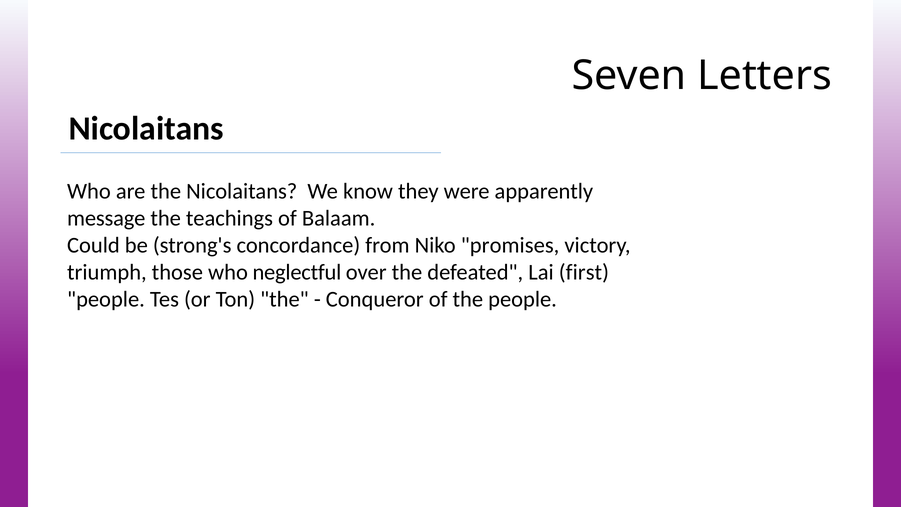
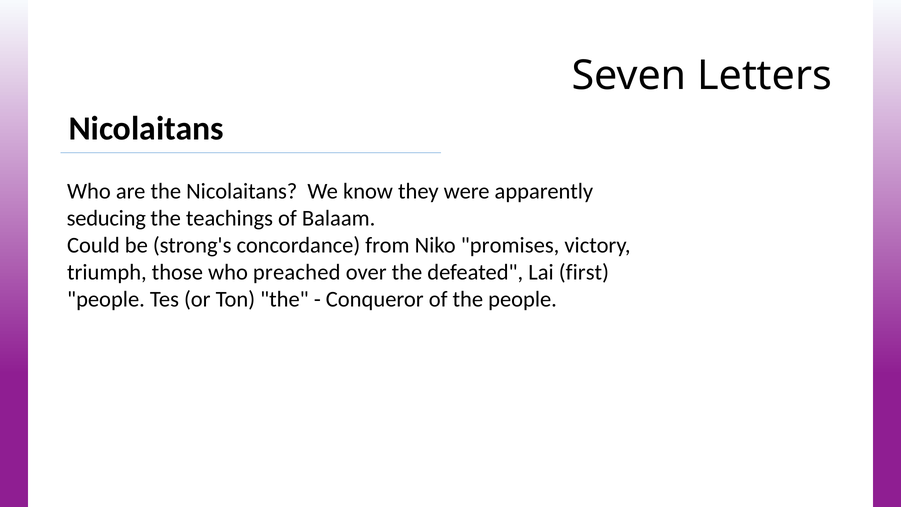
message: message -> seducing (106, 218)
neglectful: neglectful -> preached (297, 272)
